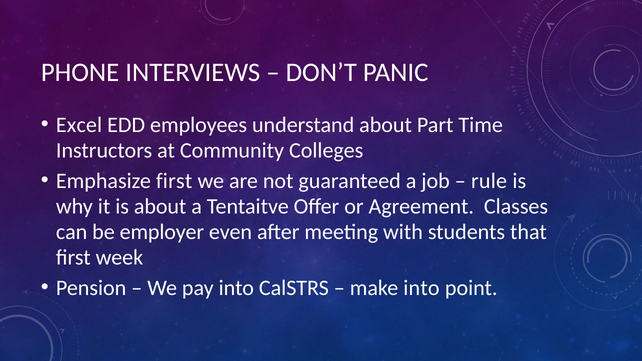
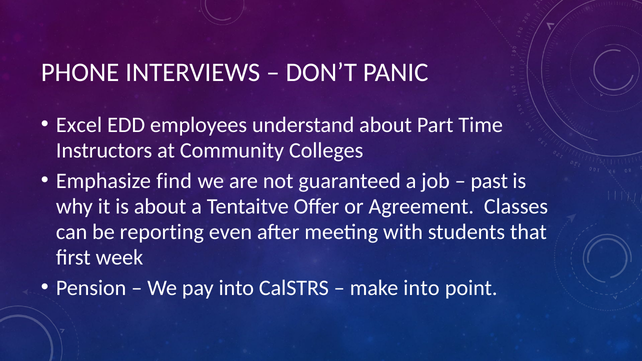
Emphasize first: first -> find (174, 181)
rule: rule -> past (489, 181)
employer: employer -> reporting (162, 232)
